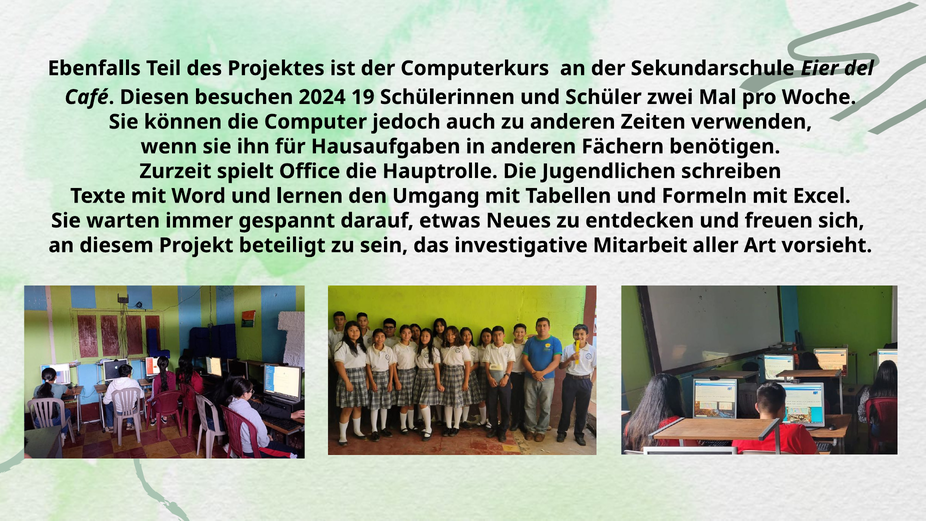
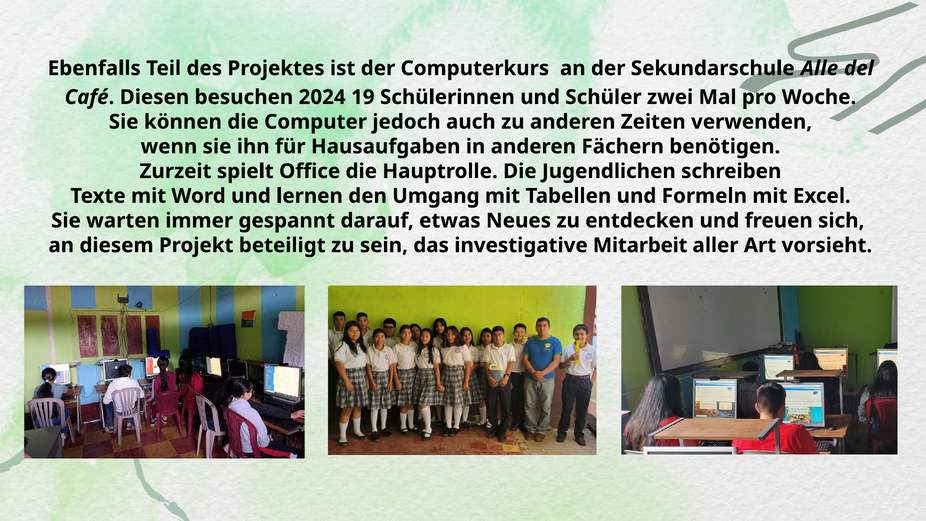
Eier: Eier -> Alle (820, 68)
